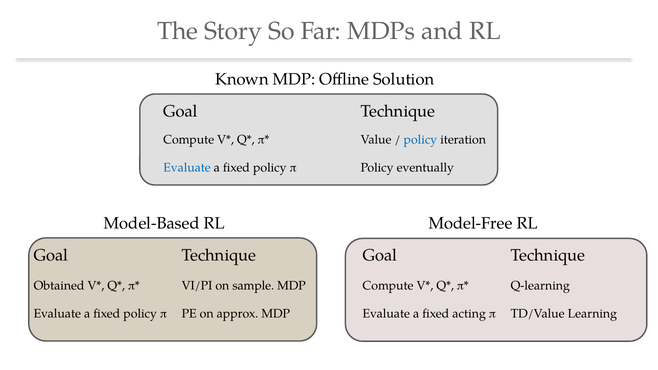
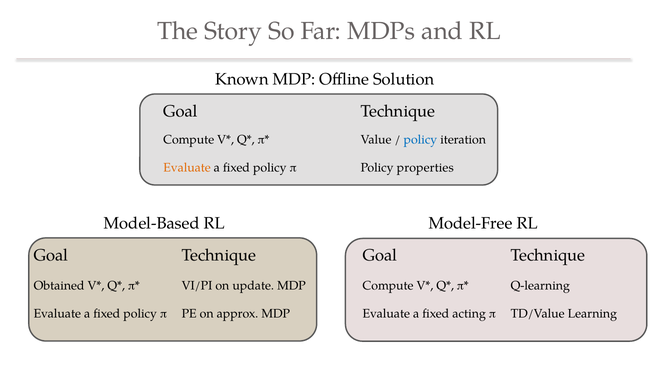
Evaluate colour: blue -> orange (187, 168)
eventually: eventually -> properties (425, 168)
sample: sample -> update (253, 286)
